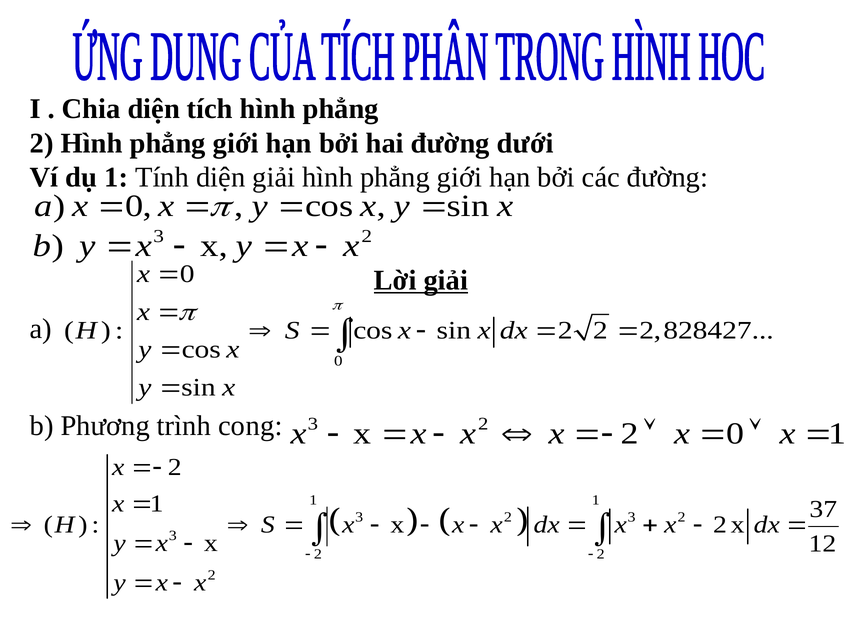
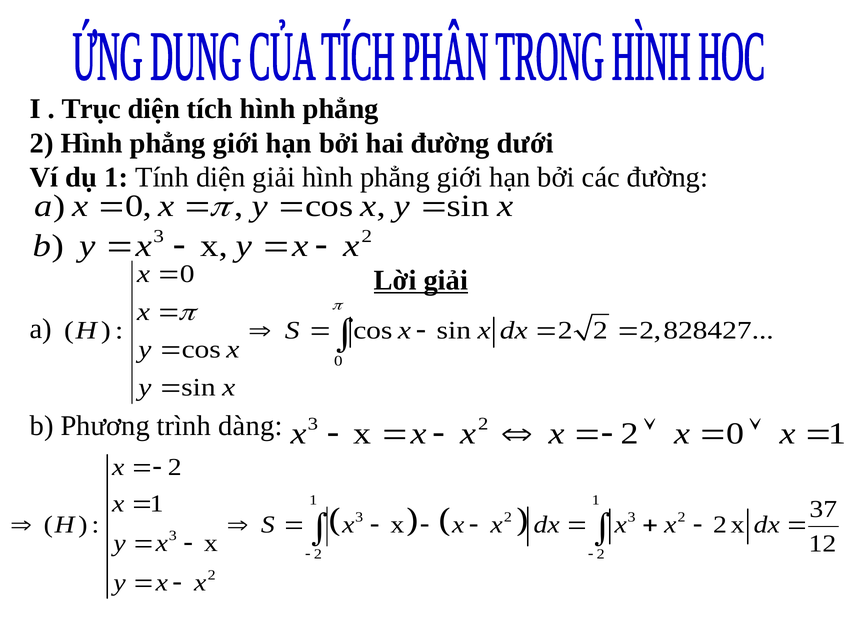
Chia: Chia -> Trục (91, 109)
cong: cong -> dàng (250, 426)
